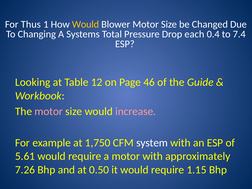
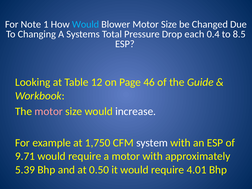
Thus: Thus -> Note (31, 24)
Would colour: yellow -> light blue (85, 24)
7.4: 7.4 -> 8.5 (239, 34)
increase colour: pink -> white (136, 111)
5.61: 5.61 -> 9.71 (25, 156)
7.26: 7.26 -> 5.39 (25, 170)
1.15: 1.15 -> 4.01 (197, 170)
